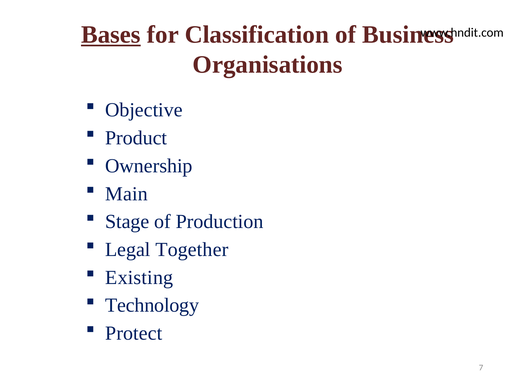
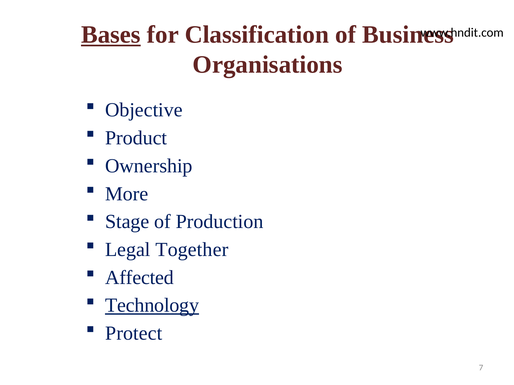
Main: Main -> More (127, 194)
Existing: Existing -> Affected (139, 278)
Technology underline: none -> present (152, 306)
